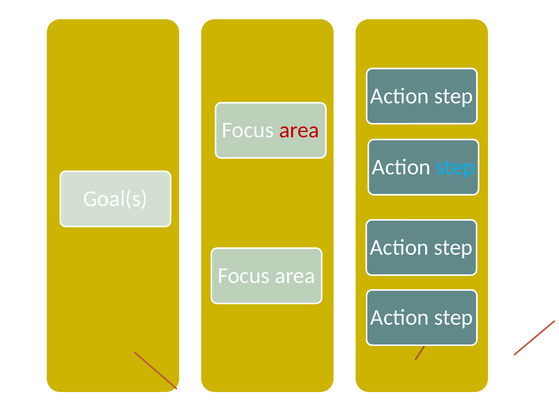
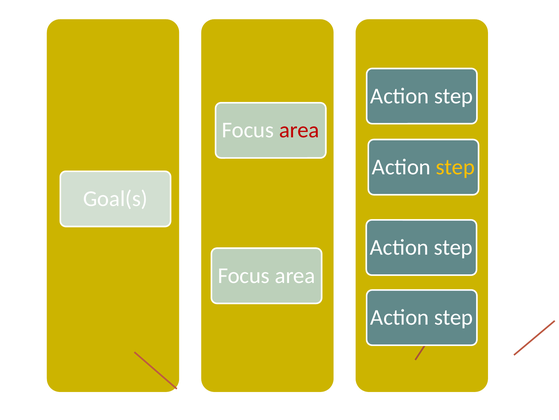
step colour: light blue -> yellow (455, 167)
